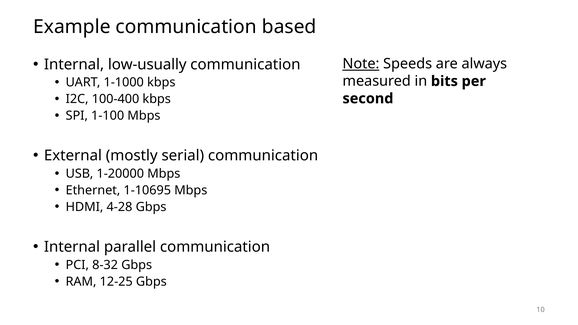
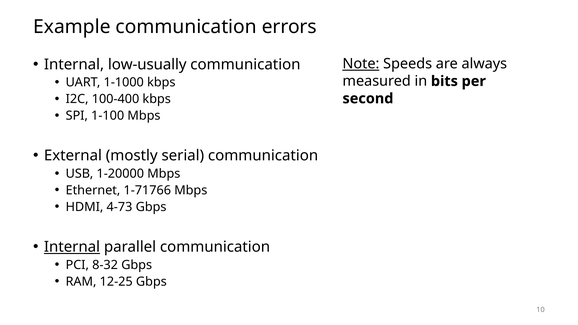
based: based -> errors (289, 27)
1-10695: 1-10695 -> 1-71766 (147, 190)
4-28: 4-28 -> 4-73 (119, 207)
Internal underline: none -> present (72, 247)
